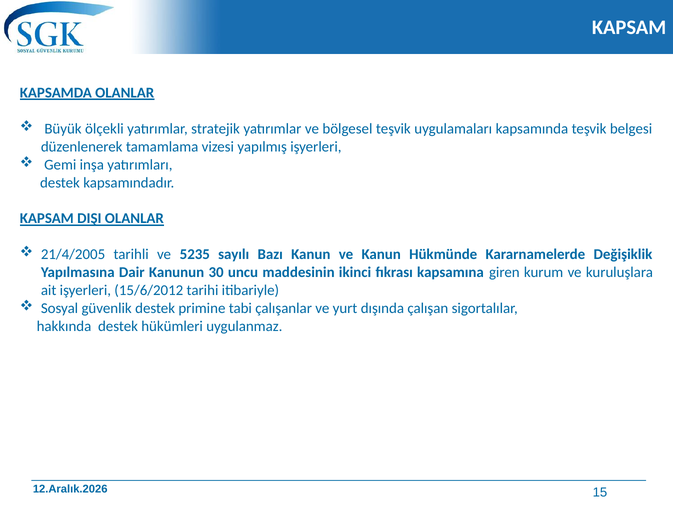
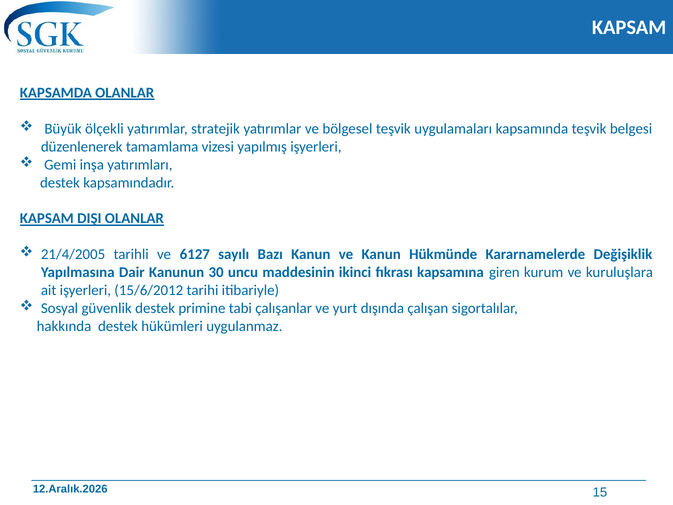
5235: 5235 -> 6127 (195, 254)
